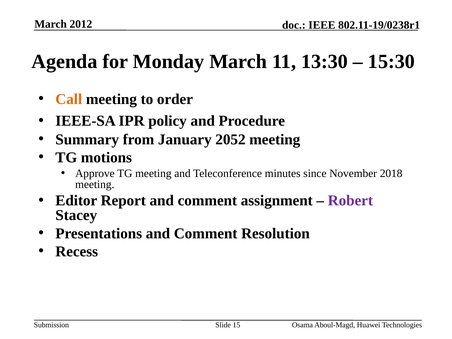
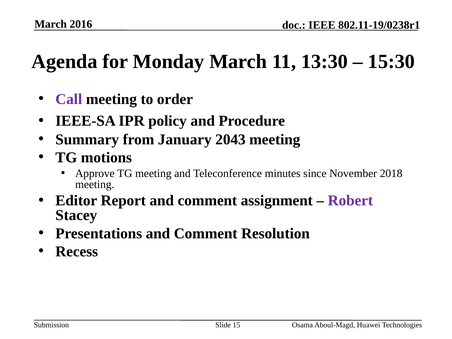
2012: 2012 -> 2016 (81, 24)
Call colour: orange -> purple (69, 99)
2052: 2052 -> 2043 (230, 139)
